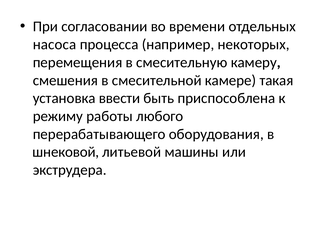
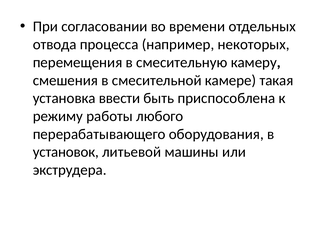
насоса: насоса -> отвода (55, 44)
шнековой: шнековой -> установок (66, 152)
